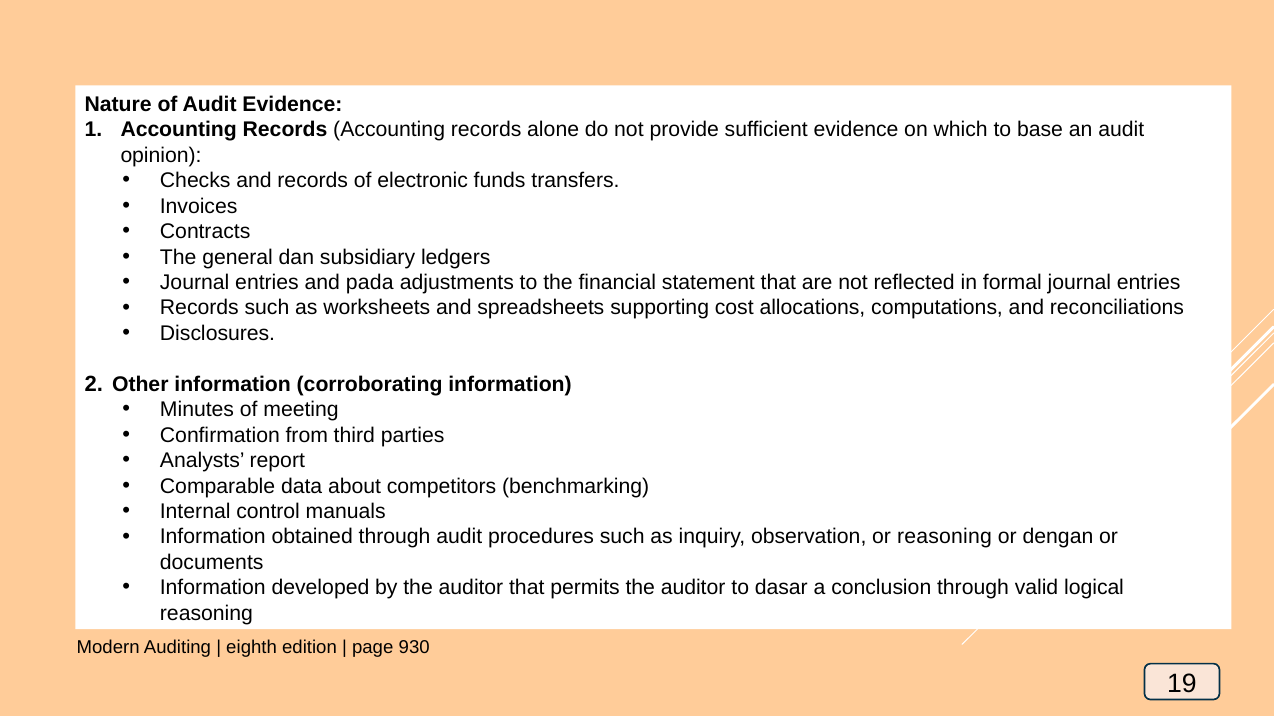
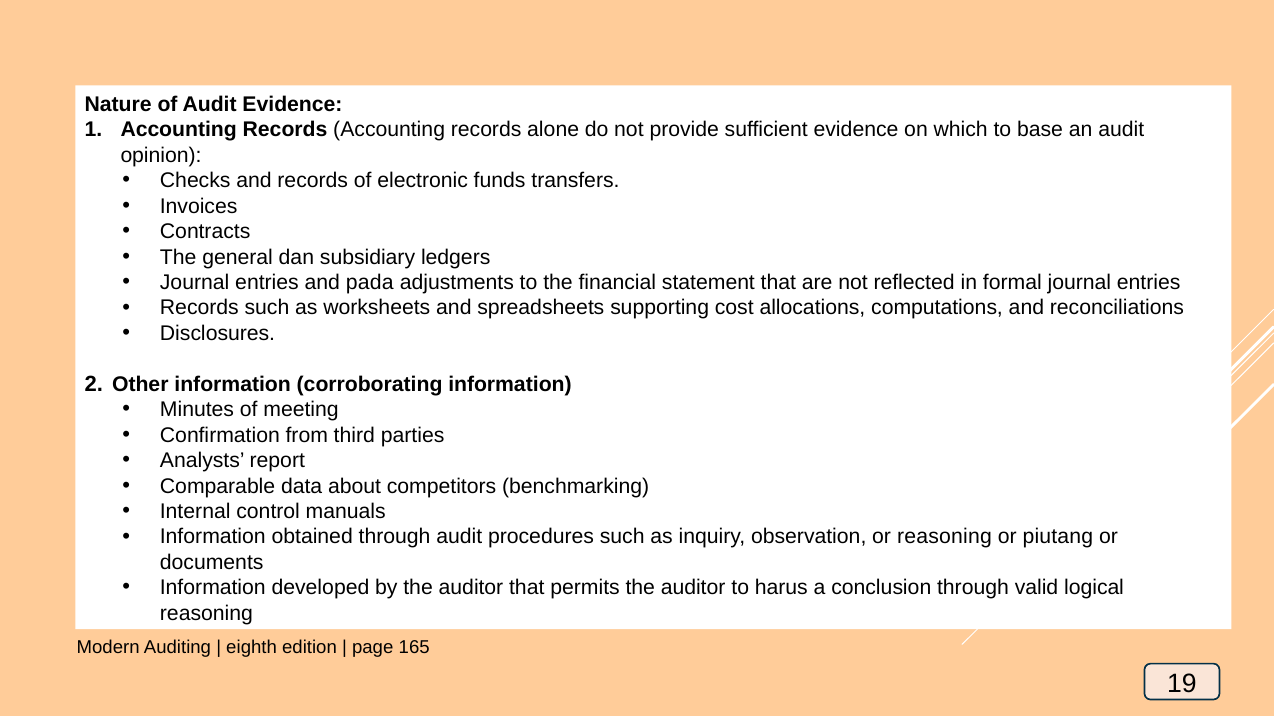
dengan: dengan -> piutang (1058, 537)
dasar: dasar -> harus (781, 588)
930: 930 -> 165 (414, 648)
